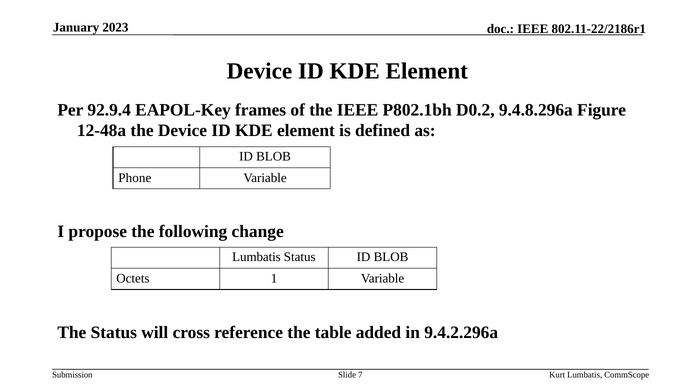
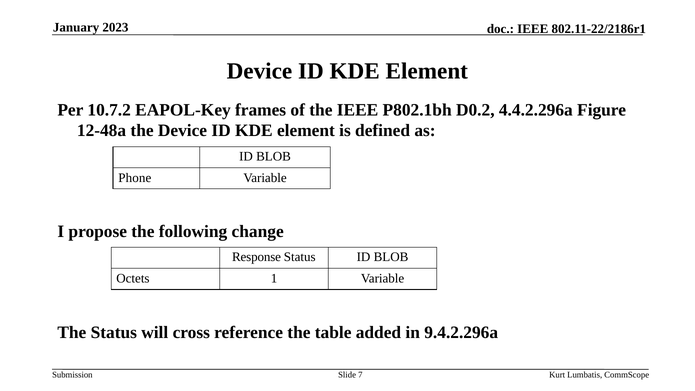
92.9.4: 92.9.4 -> 10.7.2 (109, 110)
9.4.8.296a: 9.4.8.296a -> 4.4.2.296a (536, 110)
Lumbatis: Lumbatis -> Response (256, 257)
